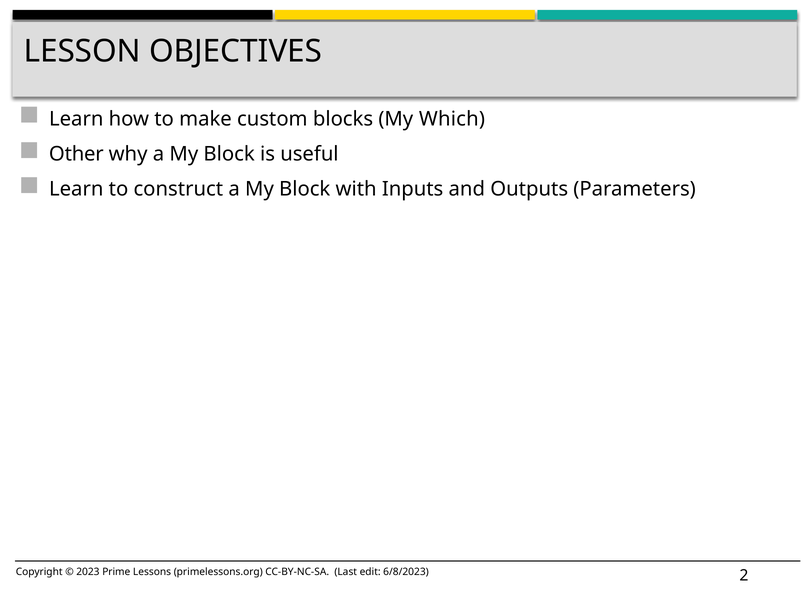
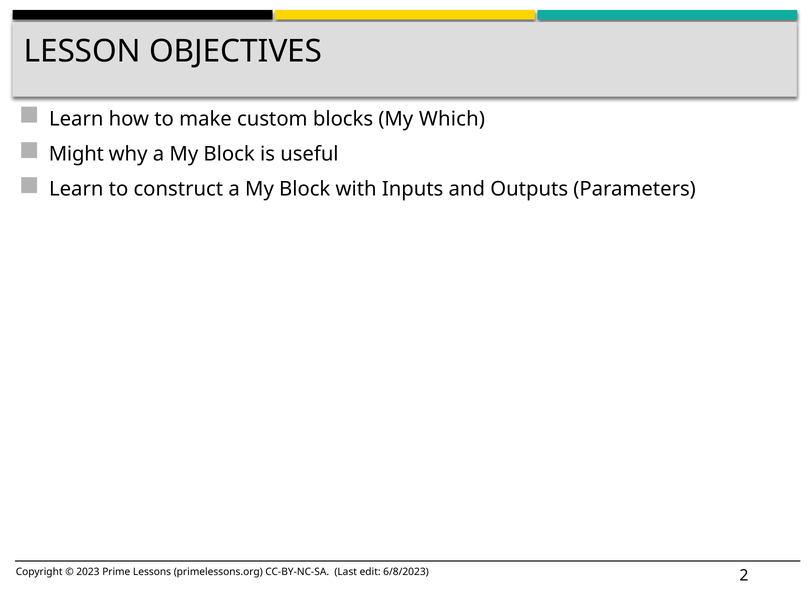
Other: Other -> Might (76, 154)
